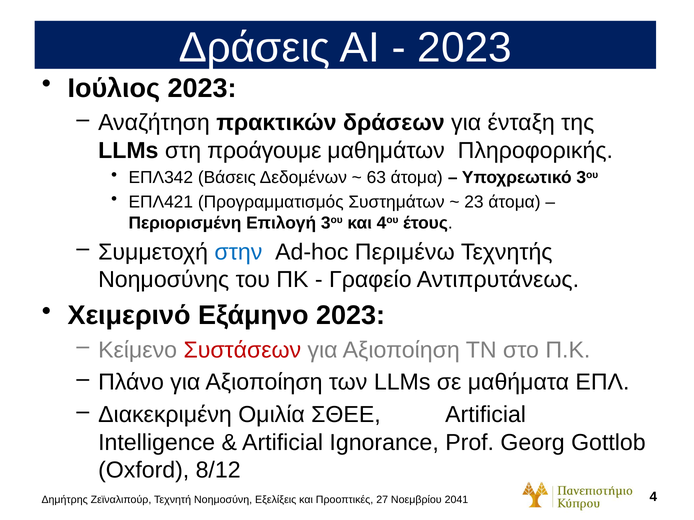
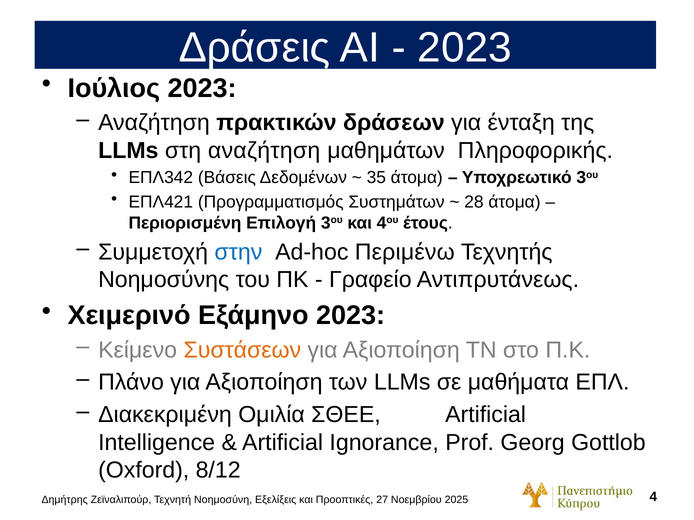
στη προάγουμε: προάγουμε -> αναζήτηση (264, 151)
63: 63 -> 35 (376, 178)
23: 23 -> 28 (474, 202)
Συστάσεων colour: red -> orange (242, 350)
2041: 2041 -> 2025 (456, 500)
